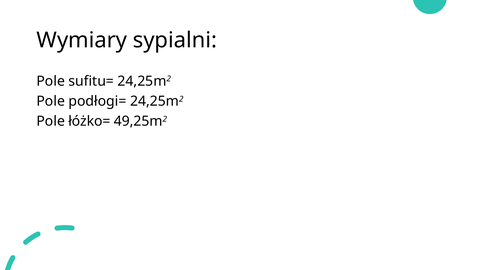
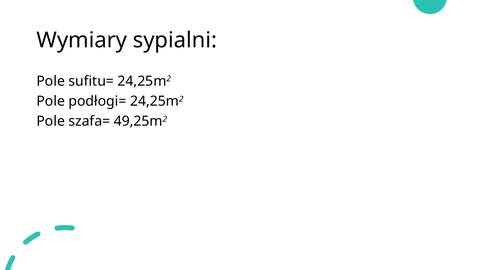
łóżko=: łóżko= -> szafa= (89, 121)
